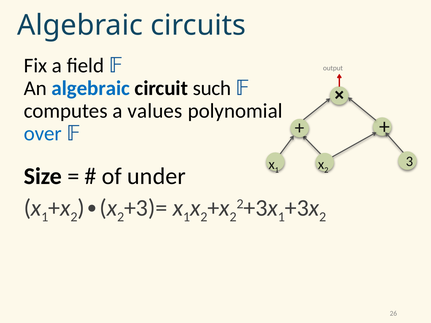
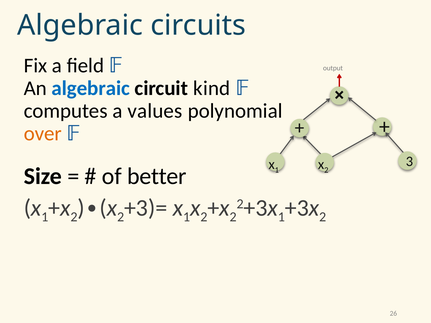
such: such -> kind (212, 88)
over colour: blue -> orange (43, 134)
under: under -> better (157, 176)
